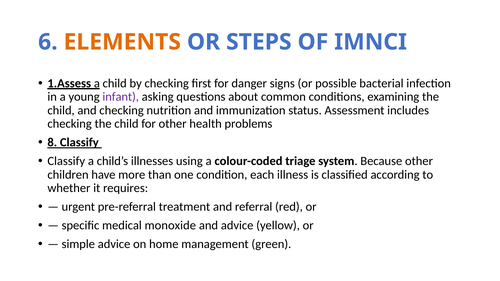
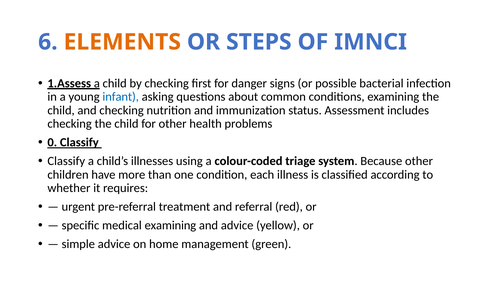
infant colour: purple -> blue (121, 97)
8: 8 -> 0 (52, 143)
medical monoxide: monoxide -> examining (170, 226)
